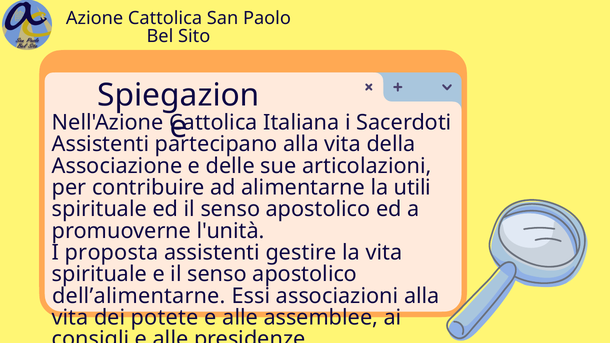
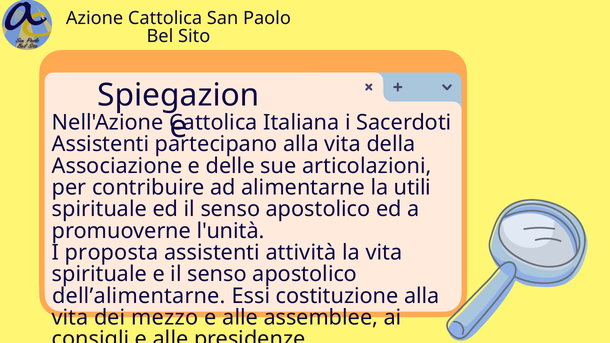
gestire: gestire -> attività (301, 253)
associazioni: associazioni -> costituzione (337, 296)
potete: potete -> mezzo (165, 318)
